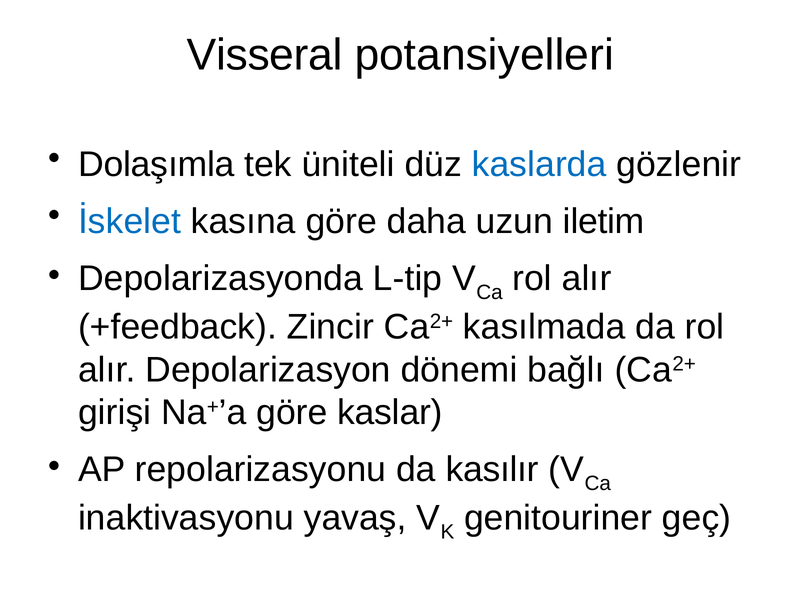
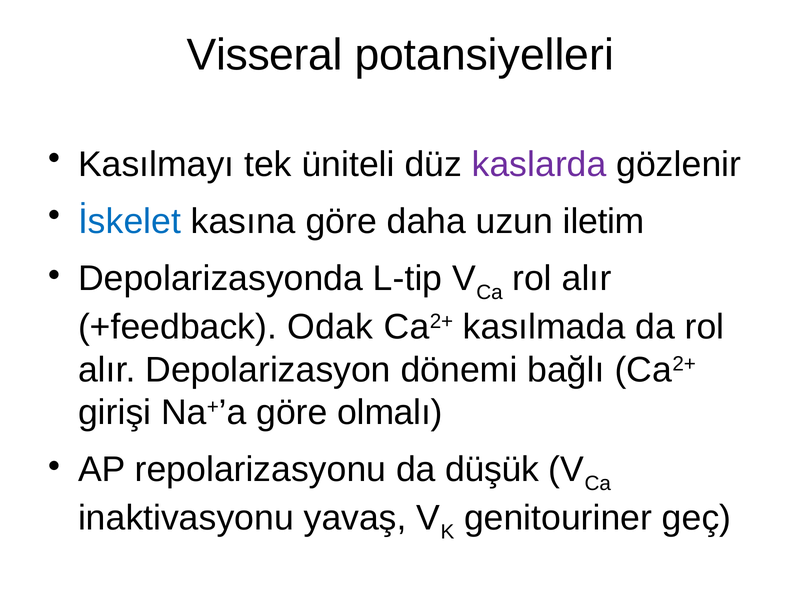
Dolaşımla: Dolaşımla -> Kasılmayı (156, 164)
kaslarda colour: blue -> purple (539, 164)
Zincir: Zincir -> Odak (330, 327)
kaslar: kaslar -> olmalı (390, 412)
kasılır: kasılır -> düşük (492, 469)
